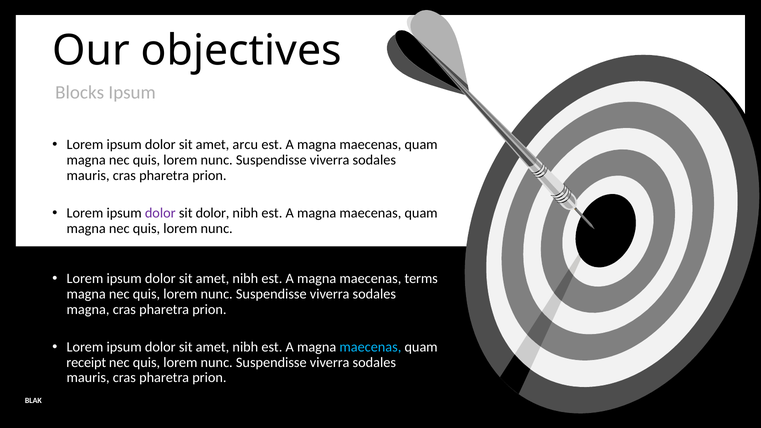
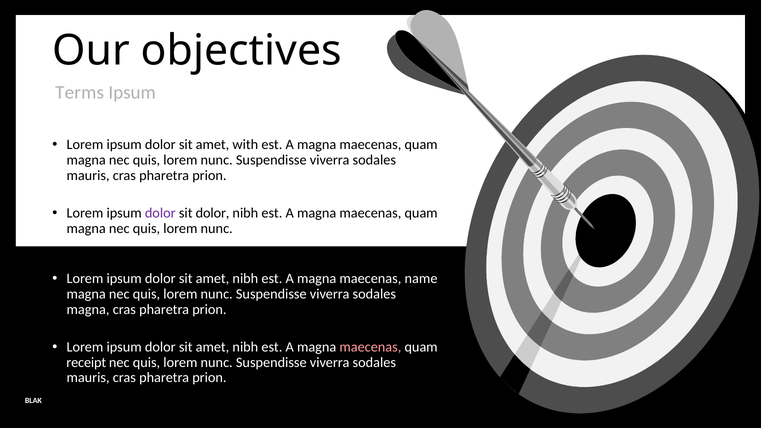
Blocks: Blocks -> Terms (80, 92)
amet arcu: arcu -> with (245, 145)
terms: terms -> name (421, 279)
maecenas colour: light blue -> pink (370, 347)
